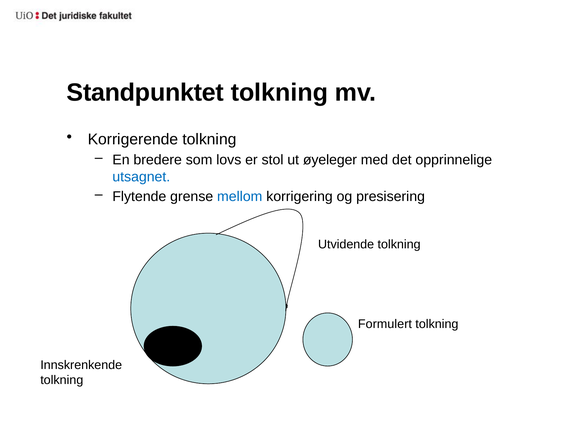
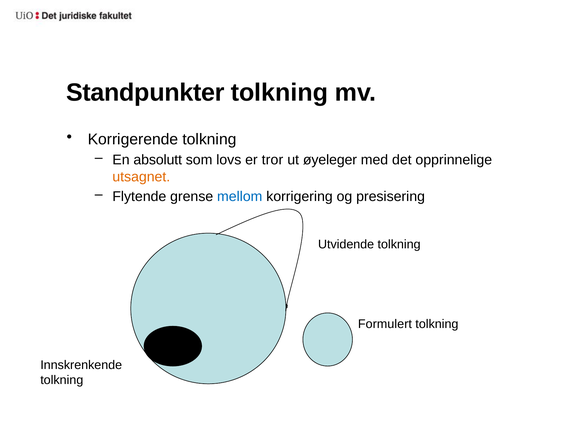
Standpunktet: Standpunktet -> Standpunkter (145, 93)
bredere: bredere -> absolutt (158, 160)
stol: stol -> tror (272, 160)
utsagnet colour: blue -> orange (141, 177)
